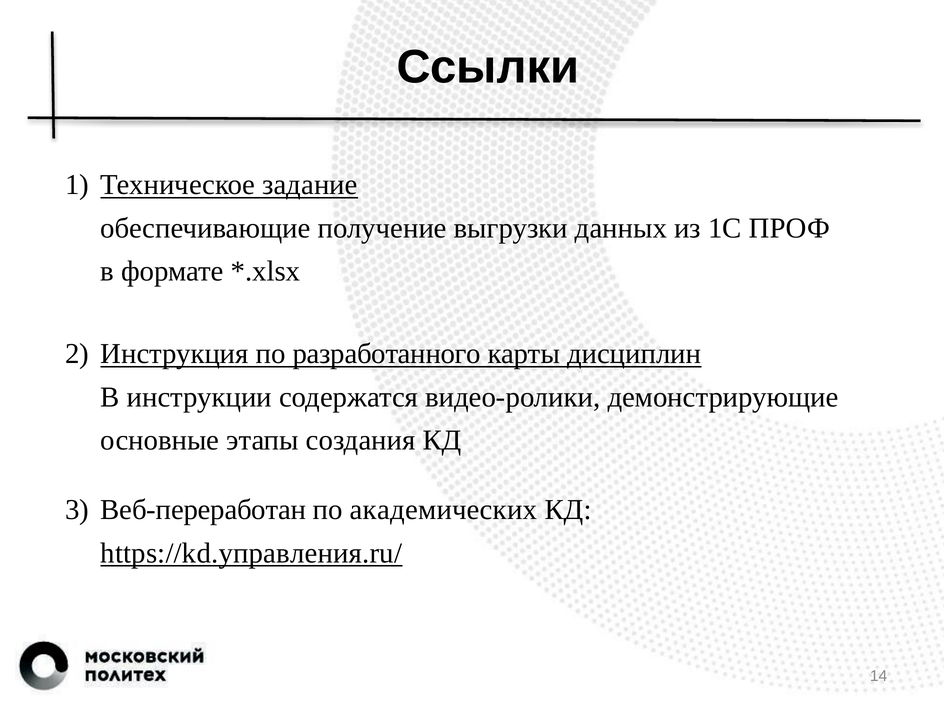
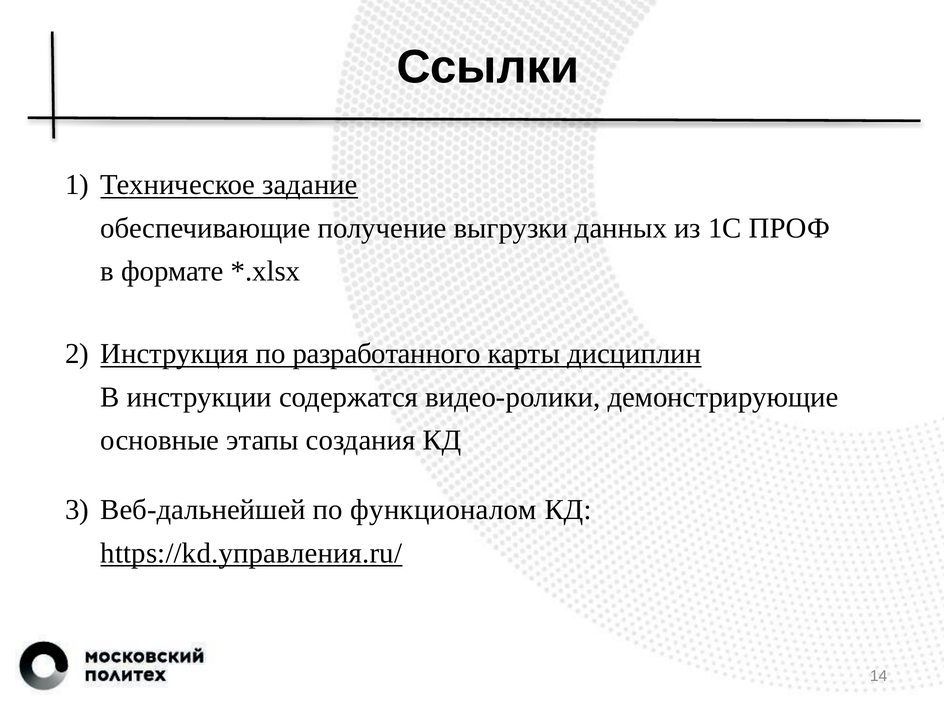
Веб-переработан: Веб-переработан -> Веб-дальнейшей (203, 510)
академических: академических -> функционалом (444, 510)
